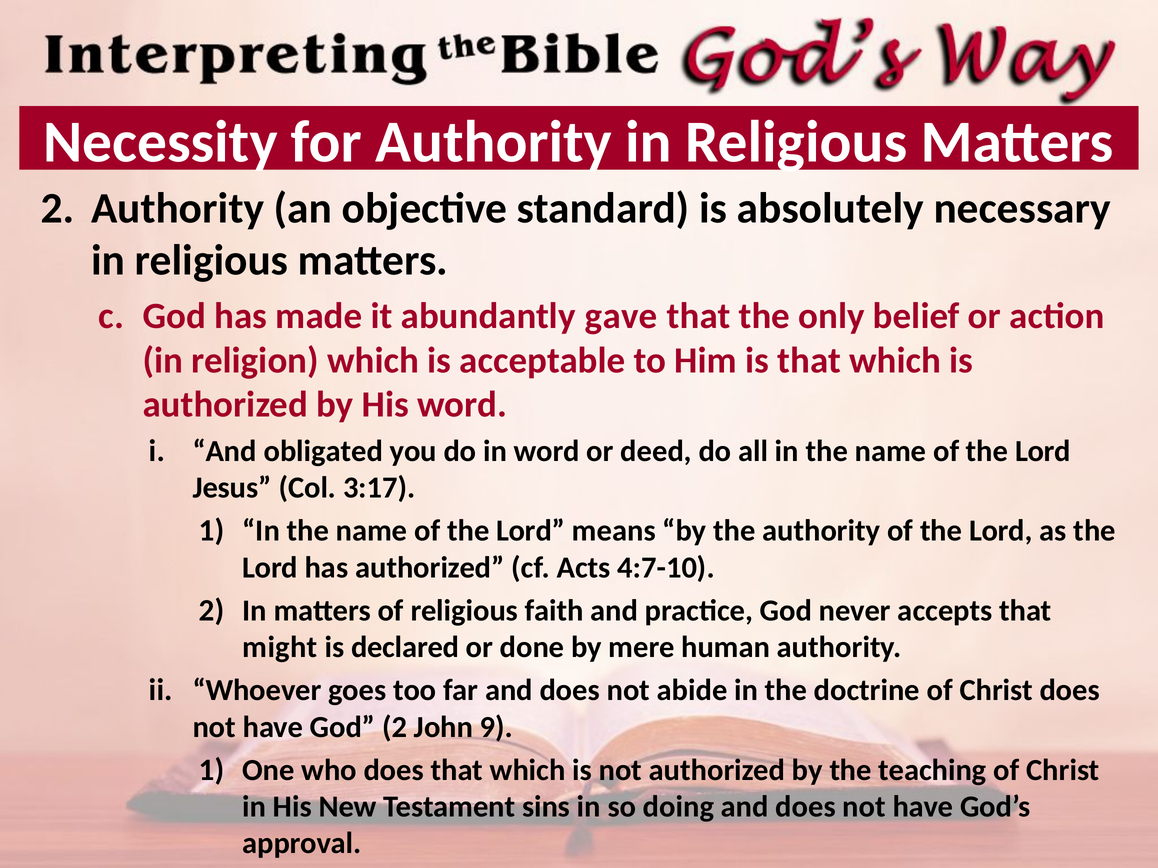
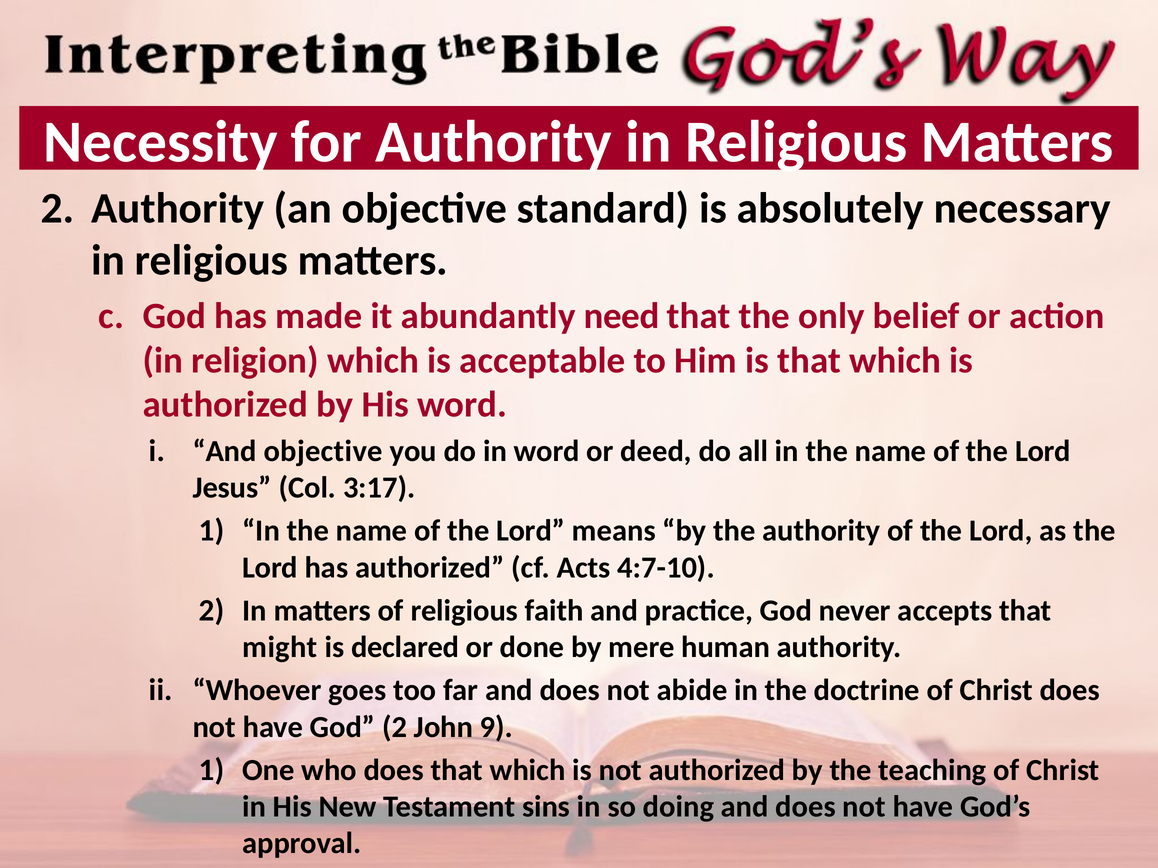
gave: gave -> need (621, 316)
And obligated: obligated -> objective (323, 451)
